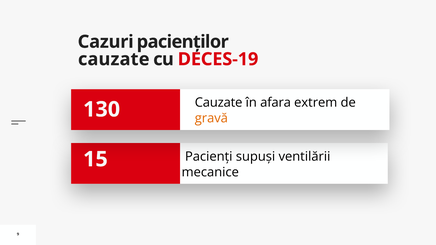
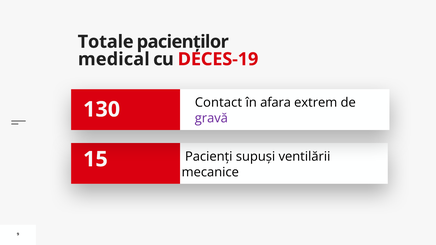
Cazuri: Cazuri -> Totale (106, 42)
cauzate: cauzate -> medical (114, 59)
Cauzate: Cauzate -> Contact (218, 103)
gravă colour: orange -> purple (211, 118)
